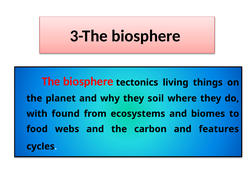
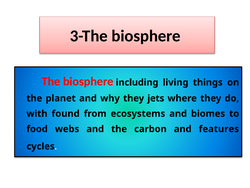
tectonics: tectonics -> including (137, 82)
soil: soil -> jets (156, 98)
